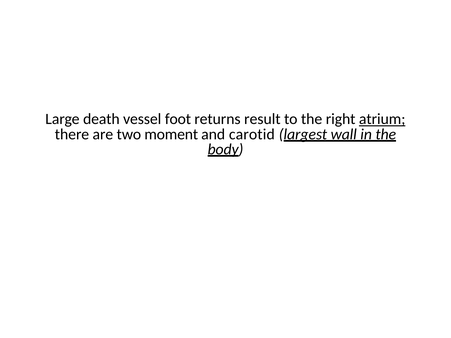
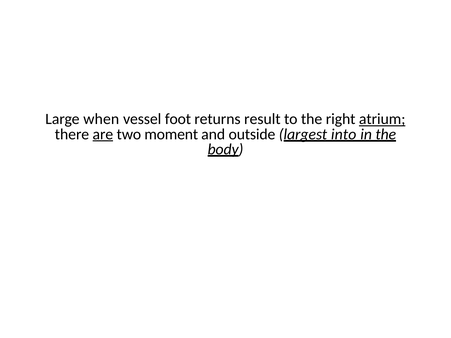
death: death -> when (101, 119)
are underline: none -> present (103, 134)
carotid: carotid -> outside (252, 134)
wall: wall -> into (344, 134)
